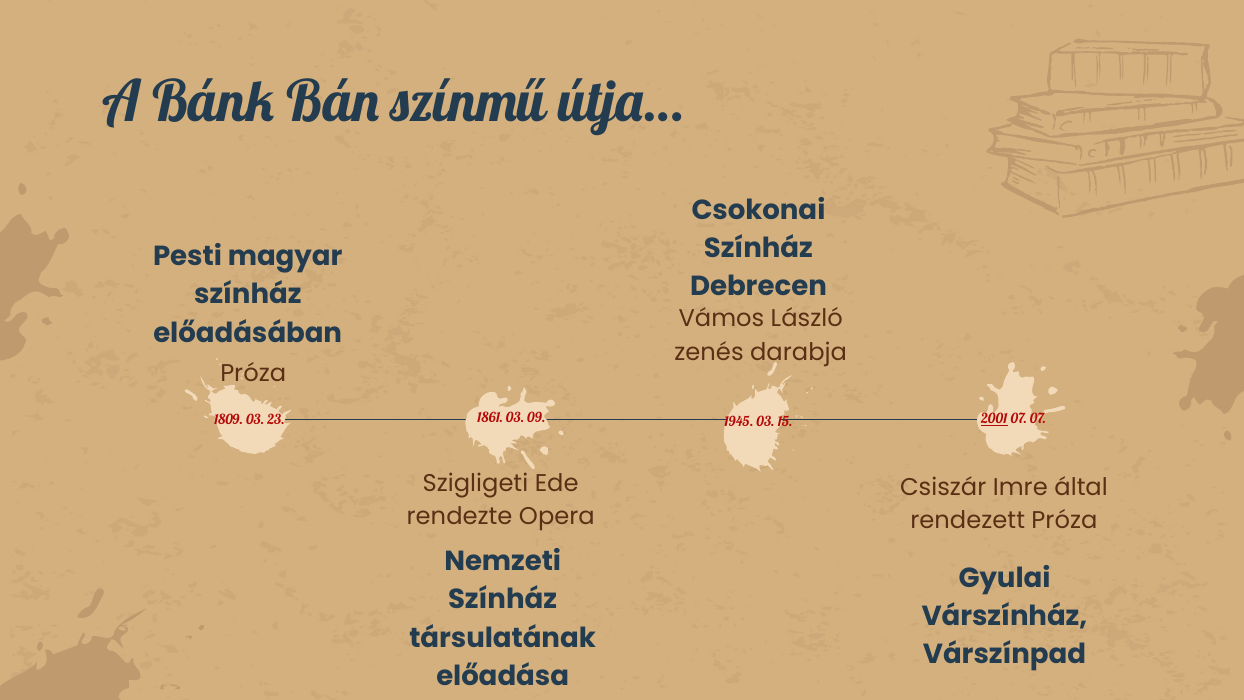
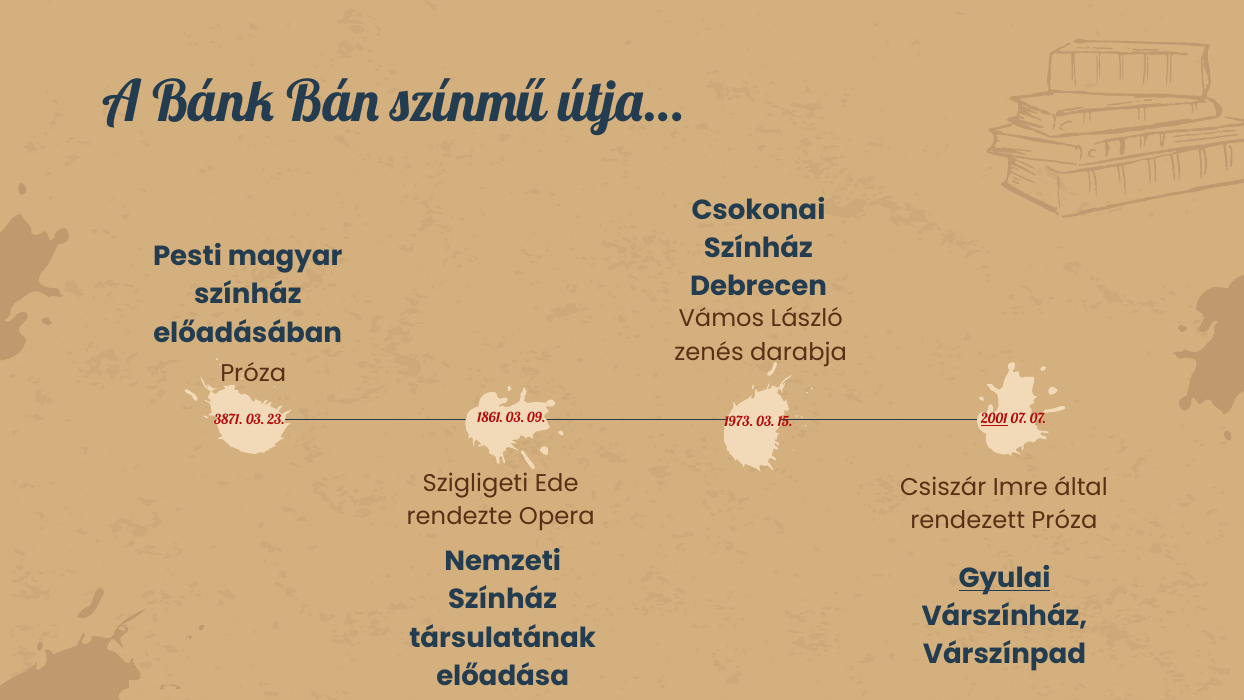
1809: 1809 -> 3871 (229, 420)
1945: 1945 -> 1973 (739, 422)
Gyulai underline: none -> present (1005, 578)
